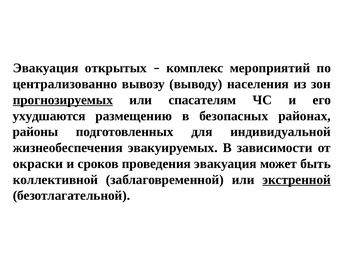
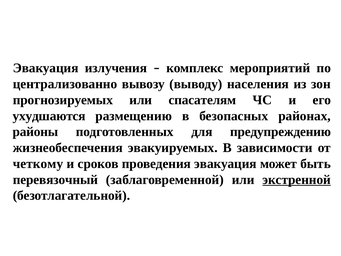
открытых: открытых -> излучения (116, 68)
прогнозируемых underline: present -> none (63, 100)
индивидуальной: индивидуальной -> предупреждению (281, 132)
окраски: окраски -> четкому (38, 164)
коллективной: коллективной -> перевязочный (55, 179)
